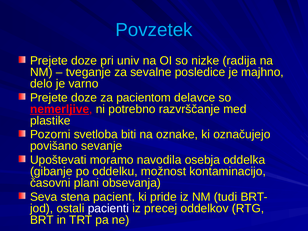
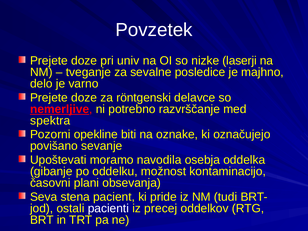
Povzetek colour: light blue -> white (154, 30)
radija: radija -> laserji (240, 61)
pacientom: pacientom -> röntgenski (144, 98)
plastike: plastike -> spektra (50, 121)
svetloba: svetloba -> opekline (96, 135)
